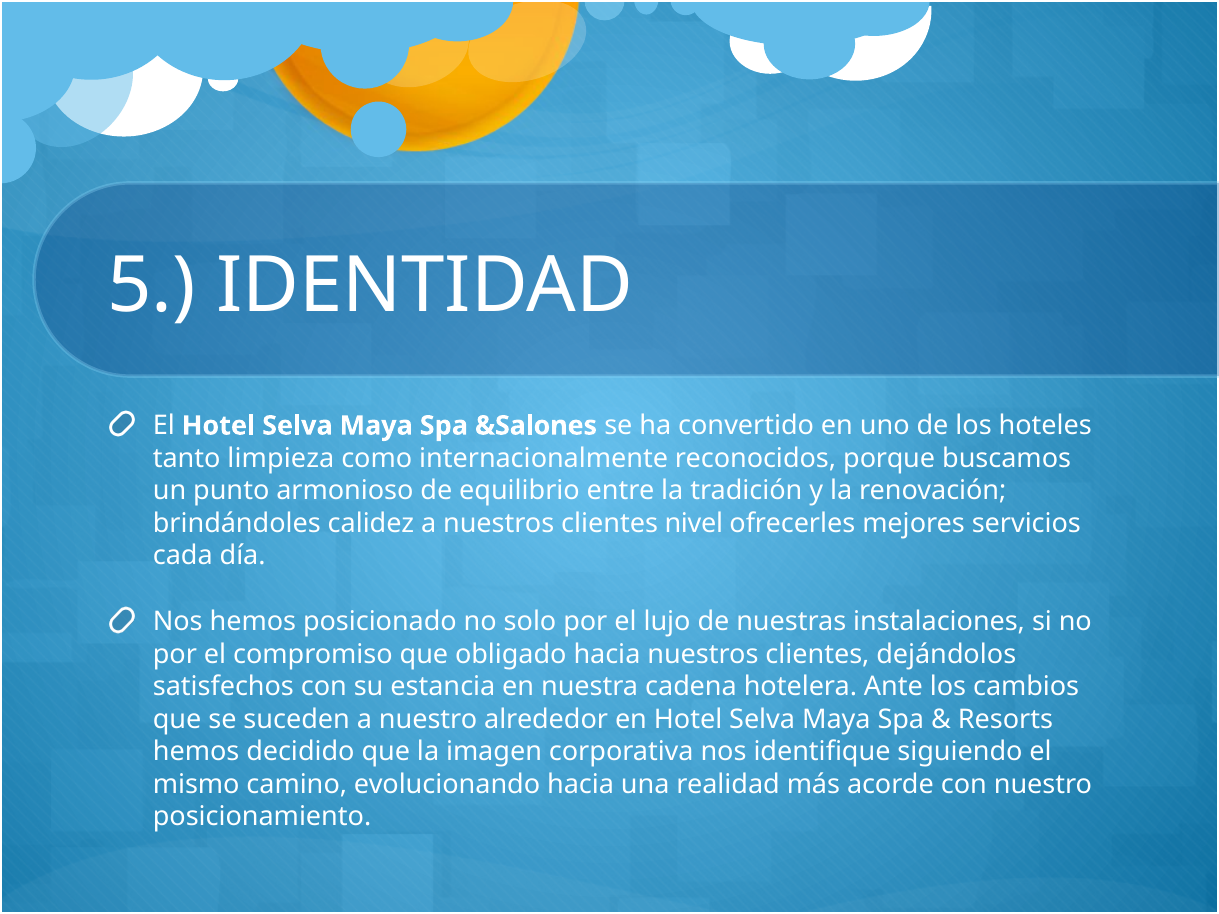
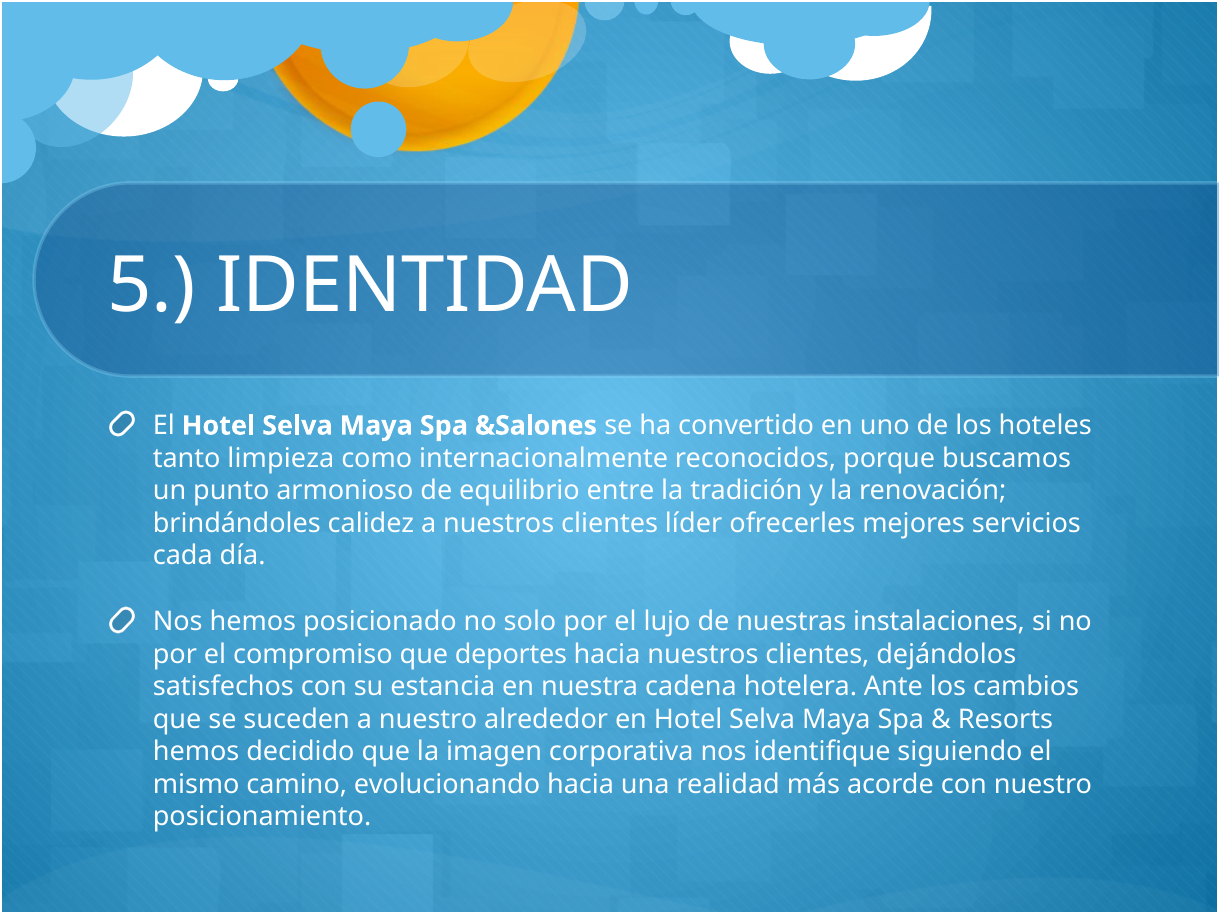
nivel: nivel -> líder (694, 523)
obligado: obligado -> deportes (511, 655)
